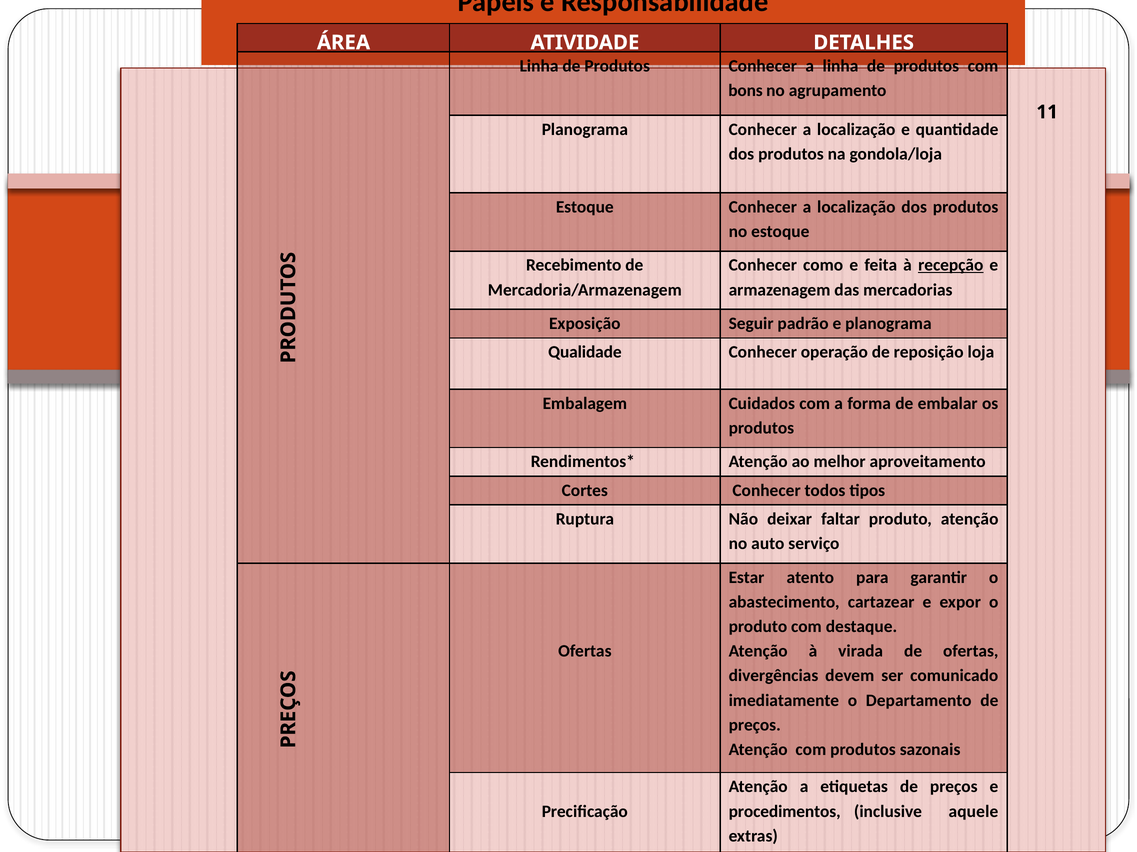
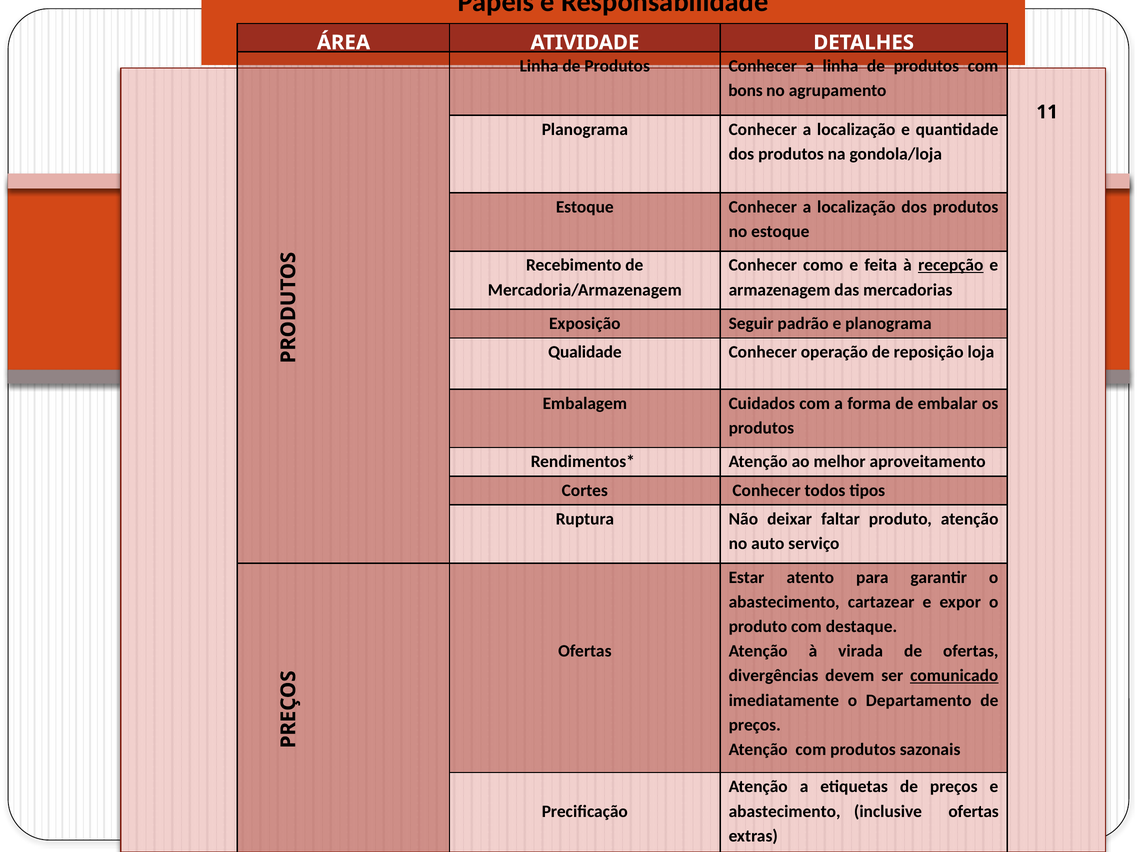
comunicado underline: none -> present (954, 676)
procedimentos: procedimentos -> abastecimento (785, 812)
inclusive aquele: aquele -> ofertas (974, 812)
